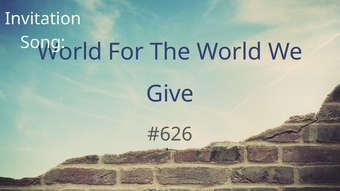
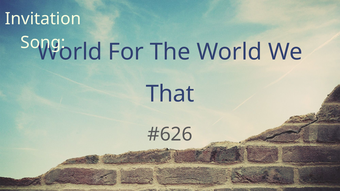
Give: Give -> That (170, 94)
